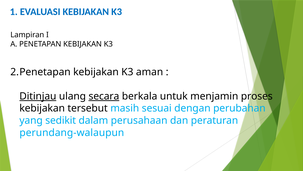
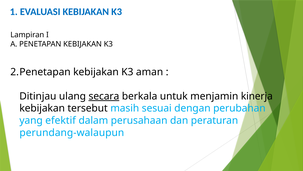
Ditinjau underline: present -> none (38, 96)
proses: proses -> kinerja (257, 96)
sedikit: sedikit -> efektif (61, 120)
